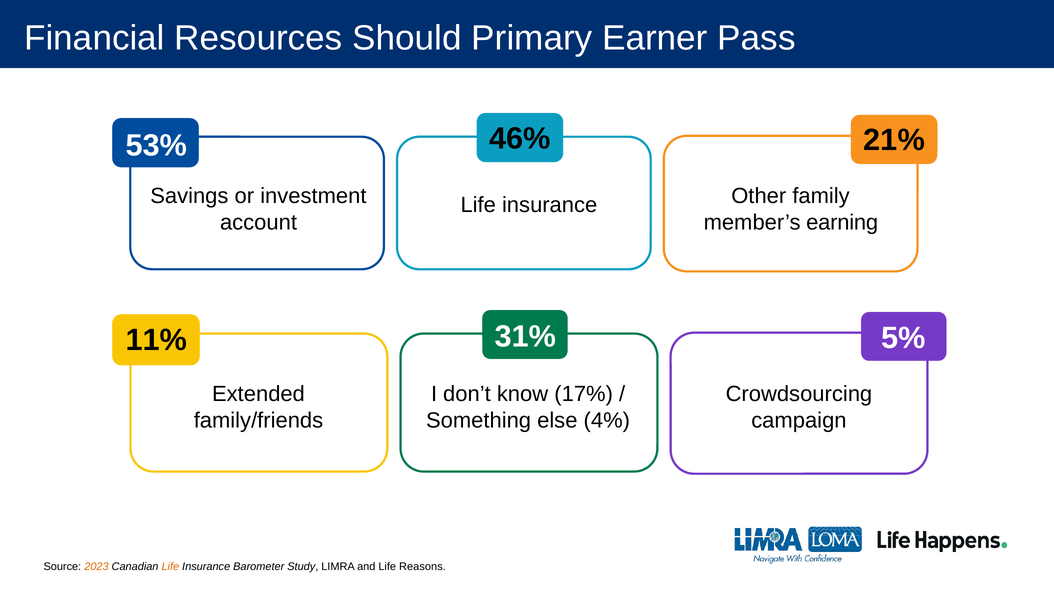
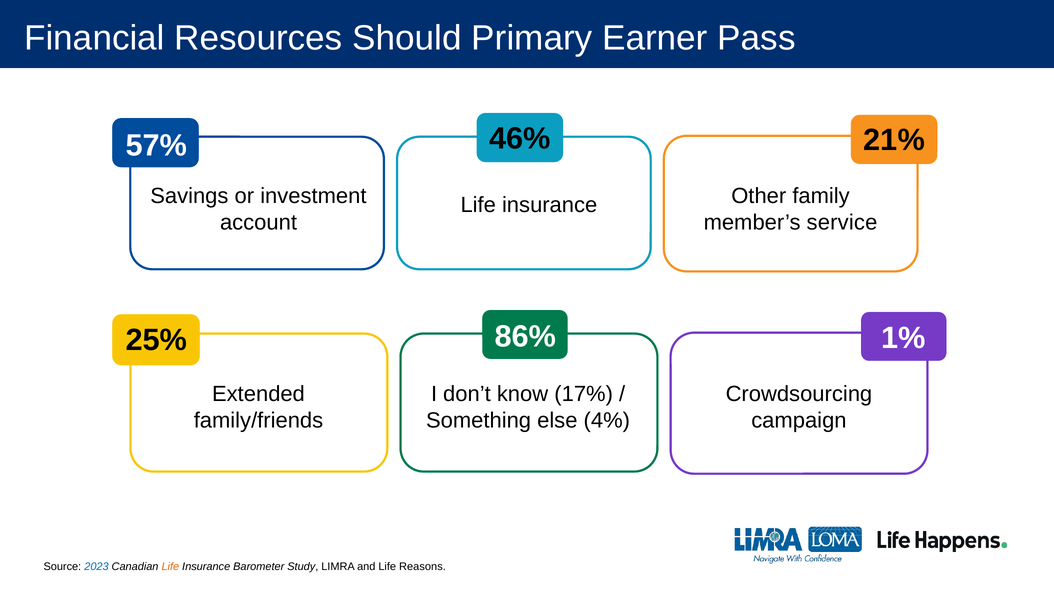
53%: 53% -> 57% (156, 146)
earning: earning -> service (842, 222)
31%: 31% -> 86% (525, 336)
5%: 5% -> 1% (903, 338)
11%: 11% -> 25% (156, 340)
2023 colour: orange -> blue (96, 566)
